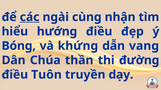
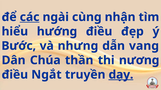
Bóng: Bóng -> Bước (19, 46)
khứng: khứng -> nhưng (78, 46)
đường: đường -> nương (139, 61)
Tuôn: Tuôn -> Ngắt (46, 75)
dạy underline: none -> present (121, 75)
